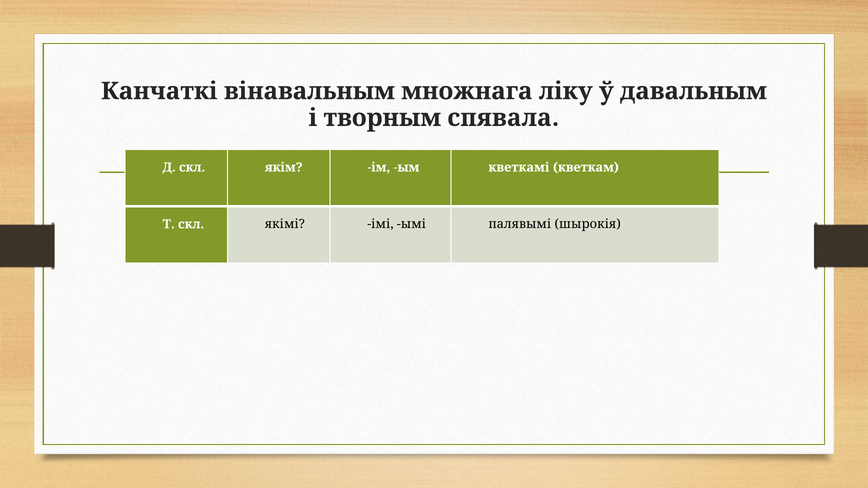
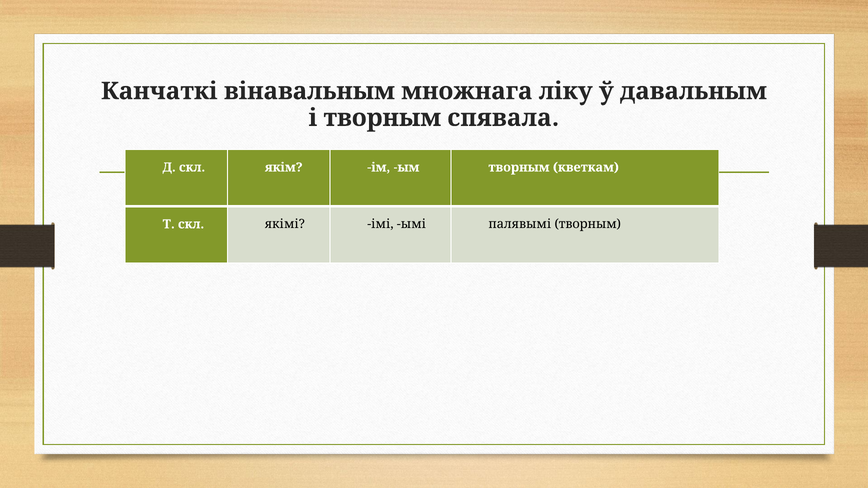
ым кветкамі: кветкамі -> творным (519, 167)
палявымі шырокія: шырокія -> творным (588, 224)
